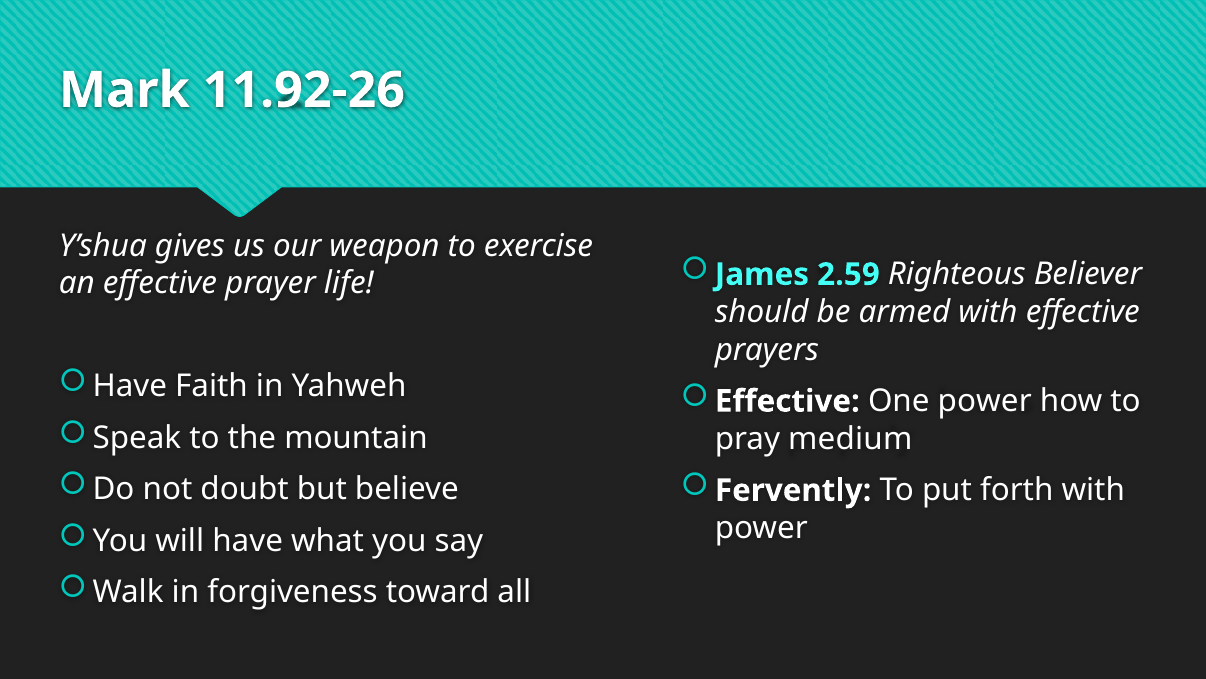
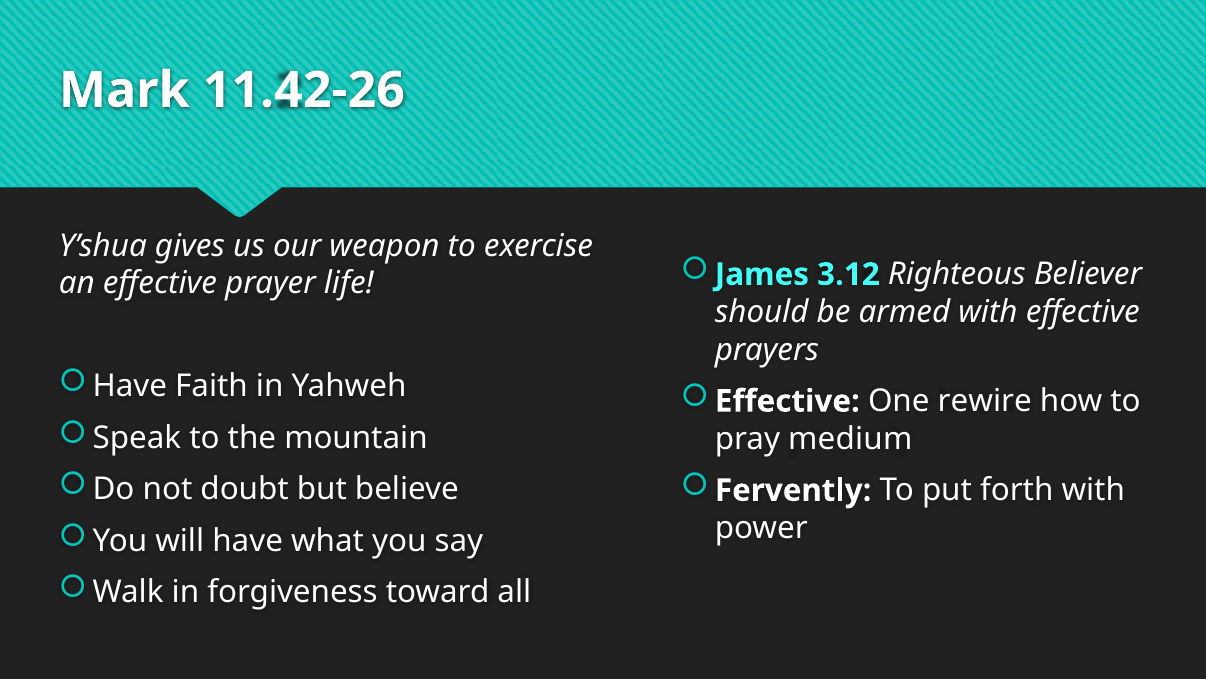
11.92-26: 11.92-26 -> 11.42-26 (304, 90)
2.59: 2.59 -> 3.12 (848, 274)
One power: power -> rewire (985, 401)
